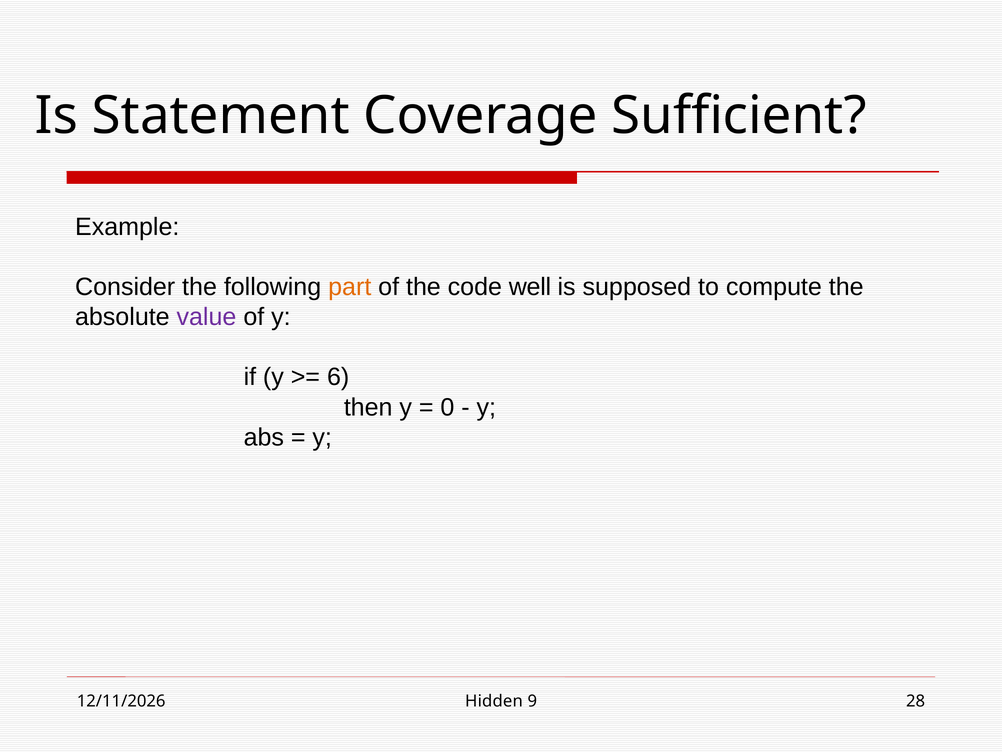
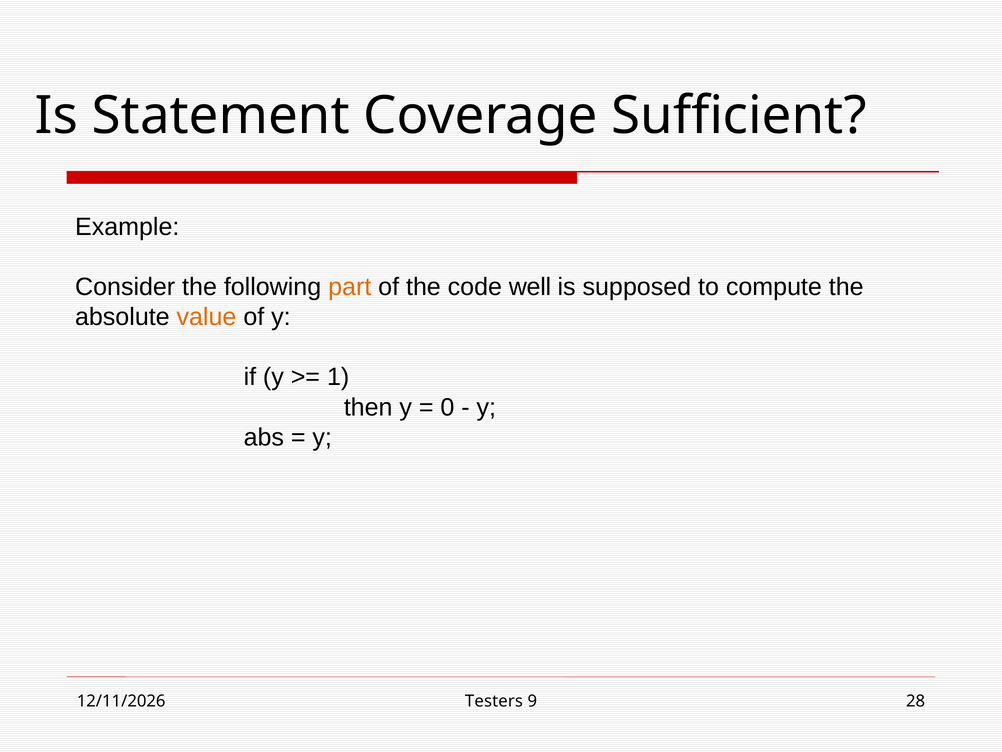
value colour: purple -> orange (206, 317)
6: 6 -> 1 (338, 377)
Hidden: Hidden -> Testers (494, 701)
